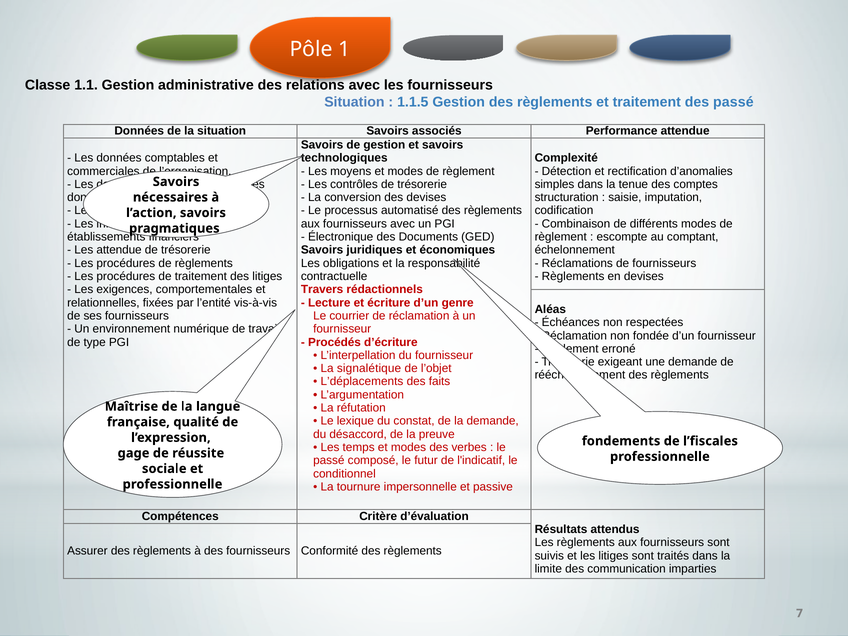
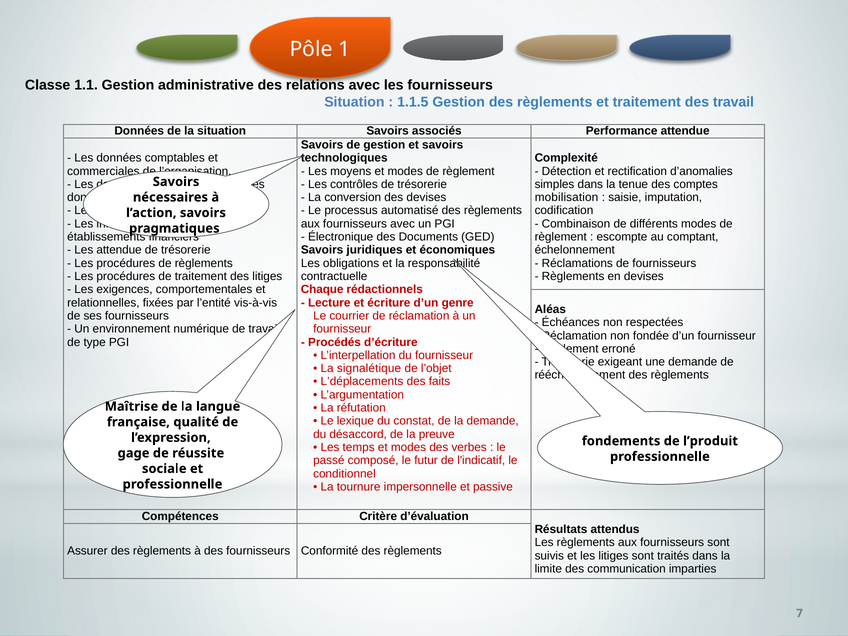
des passé: passé -> travail (733, 102)
structuration: structuration -> mobilisation (567, 197)
Travers: Travers -> Chaque (322, 290)
l’fiscales: l’fiscales -> l’produit (710, 441)
